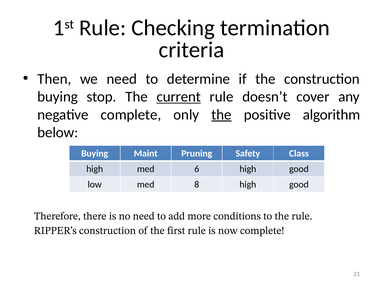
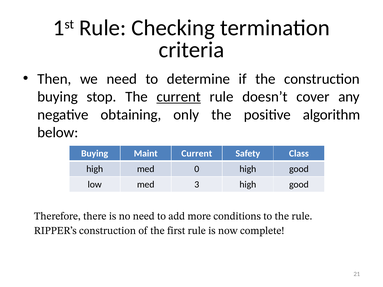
negative complete: complete -> obtaining (131, 115)
the underline: present -> none (221, 115)
Maint Pruning: Pruning -> Current (197, 154)
6: 6 -> 0 (197, 169)
8: 8 -> 3 (197, 185)
